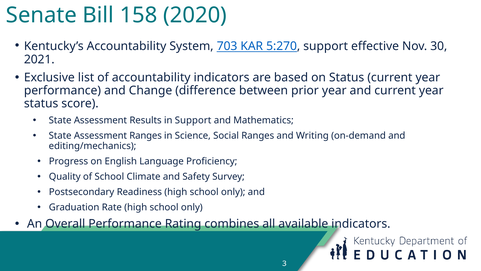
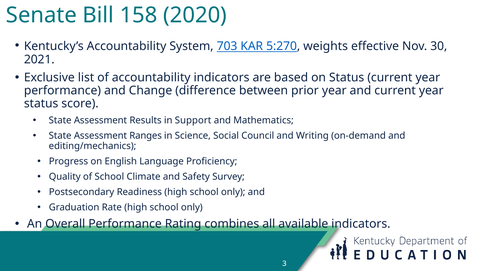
5:270 support: support -> weights (326, 46)
Social Ranges: Ranges -> Council (258, 135)
